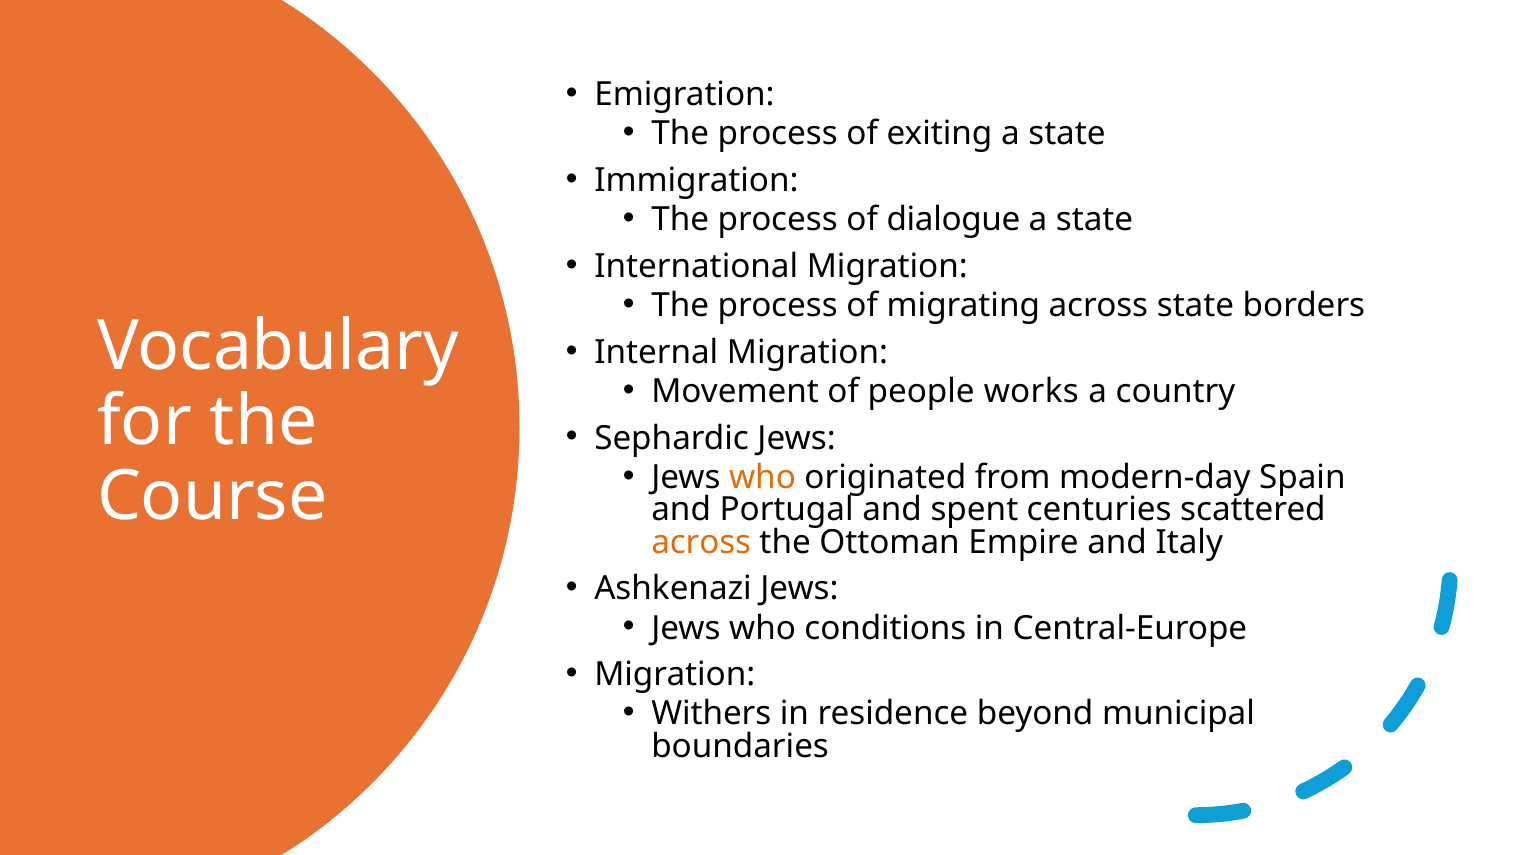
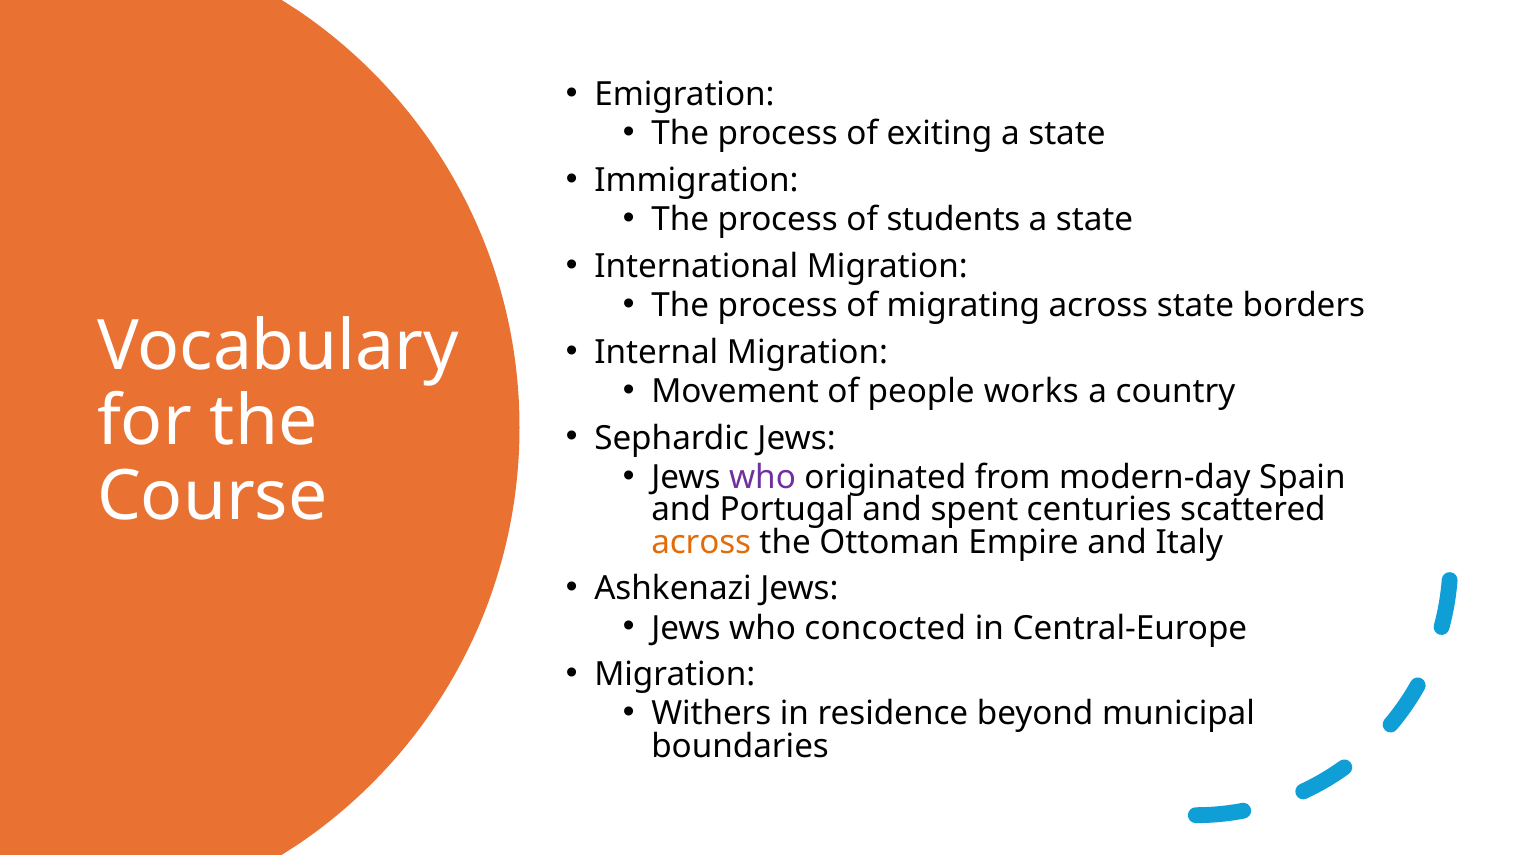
dialogue: dialogue -> students (953, 220)
who colour: orange -> purple (762, 477)
conditions: conditions -> concocted (885, 628)
